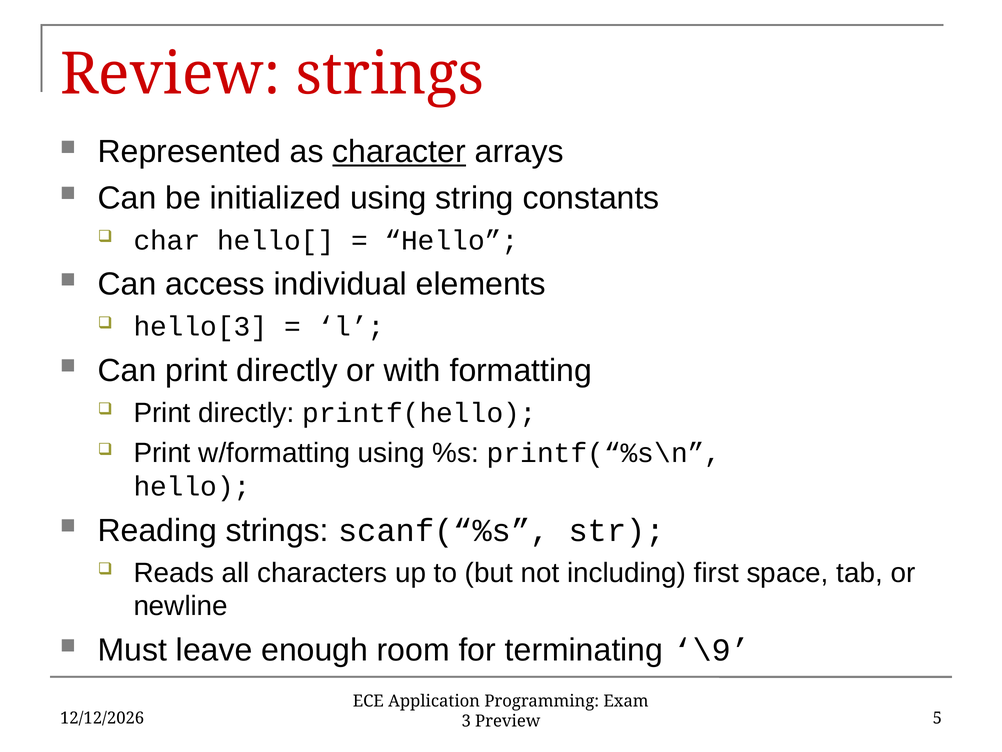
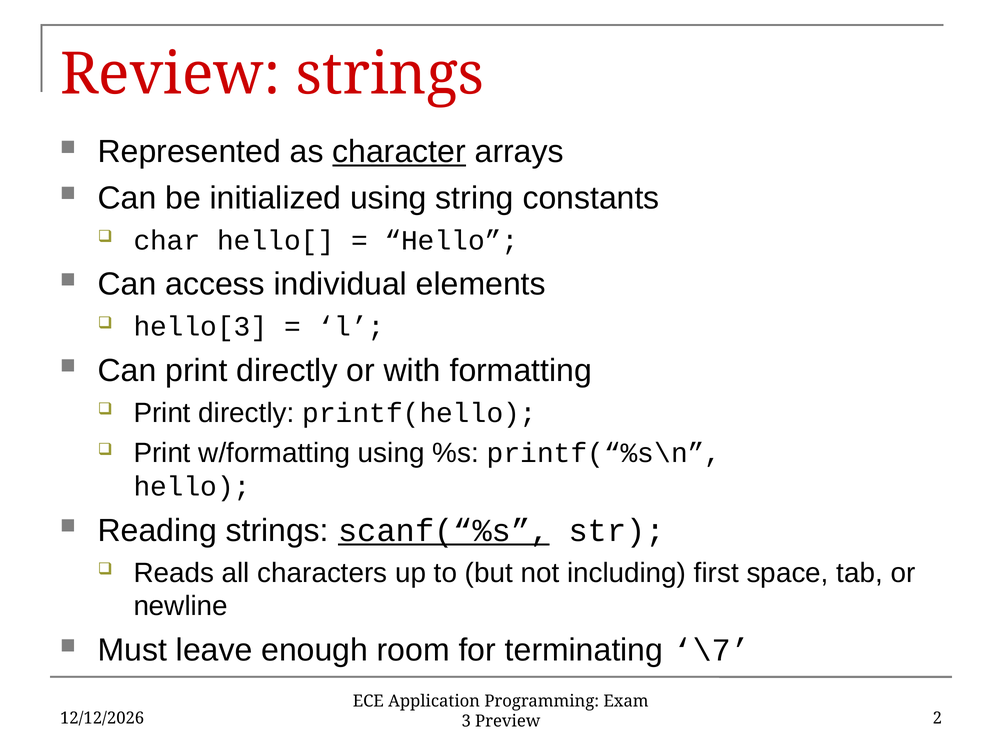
scanf(“%s underline: none -> present (444, 530)
\9: \9 -> \7 (712, 650)
5: 5 -> 2 (937, 718)
